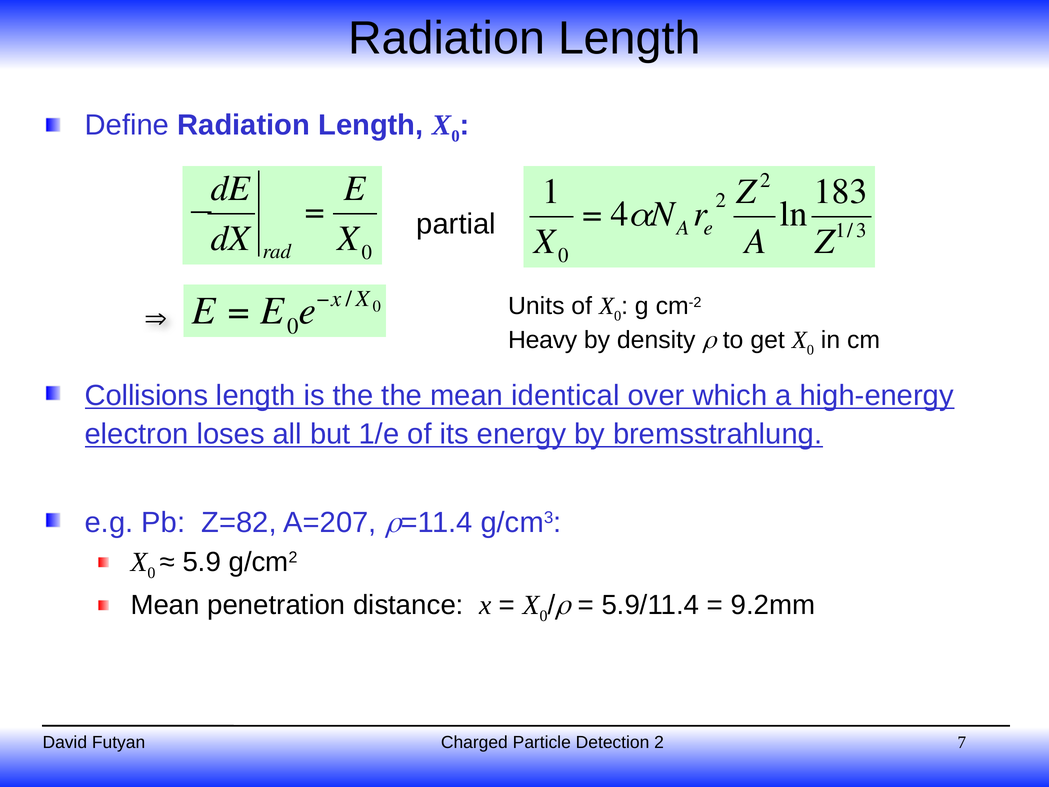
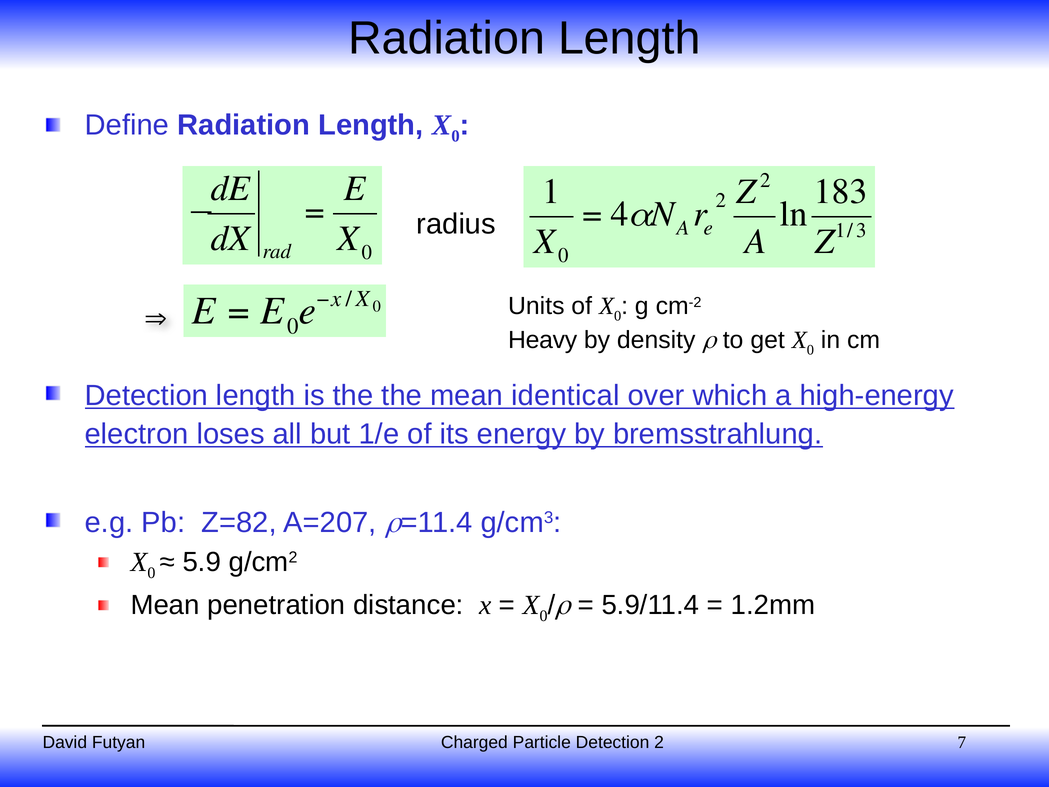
partial: partial -> radius (456, 224)
Collisions: Collisions -> Detection (146, 395)
9.2mm: 9.2mm -> 1.2mm (773, 605)
